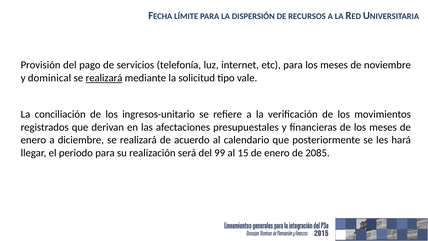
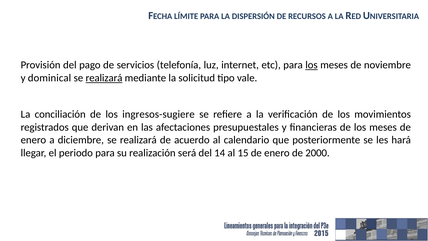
los underline: none -> present (311, 65)
ingresos-unitario: ingresos-unitario -> ingresos-sugiere (158, 114)
99: 99 -> 14 (220, 153)
2085: 2085 -> 2000 (318, 153)
